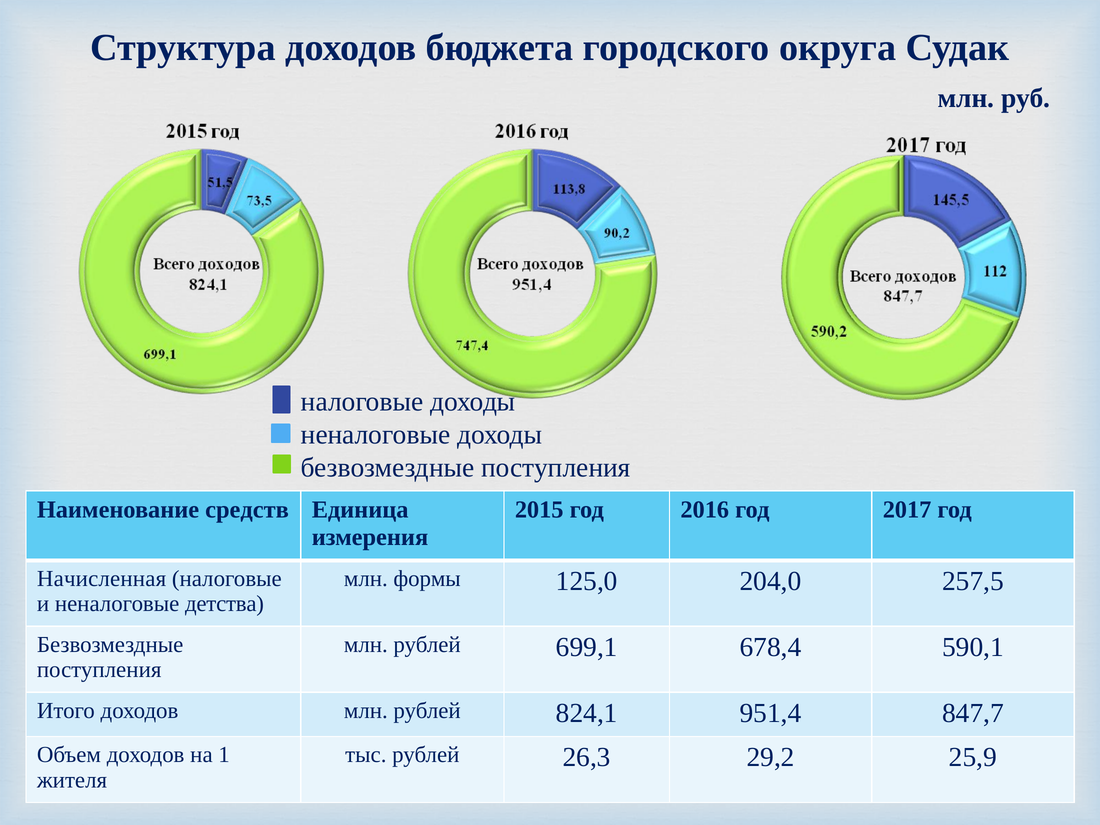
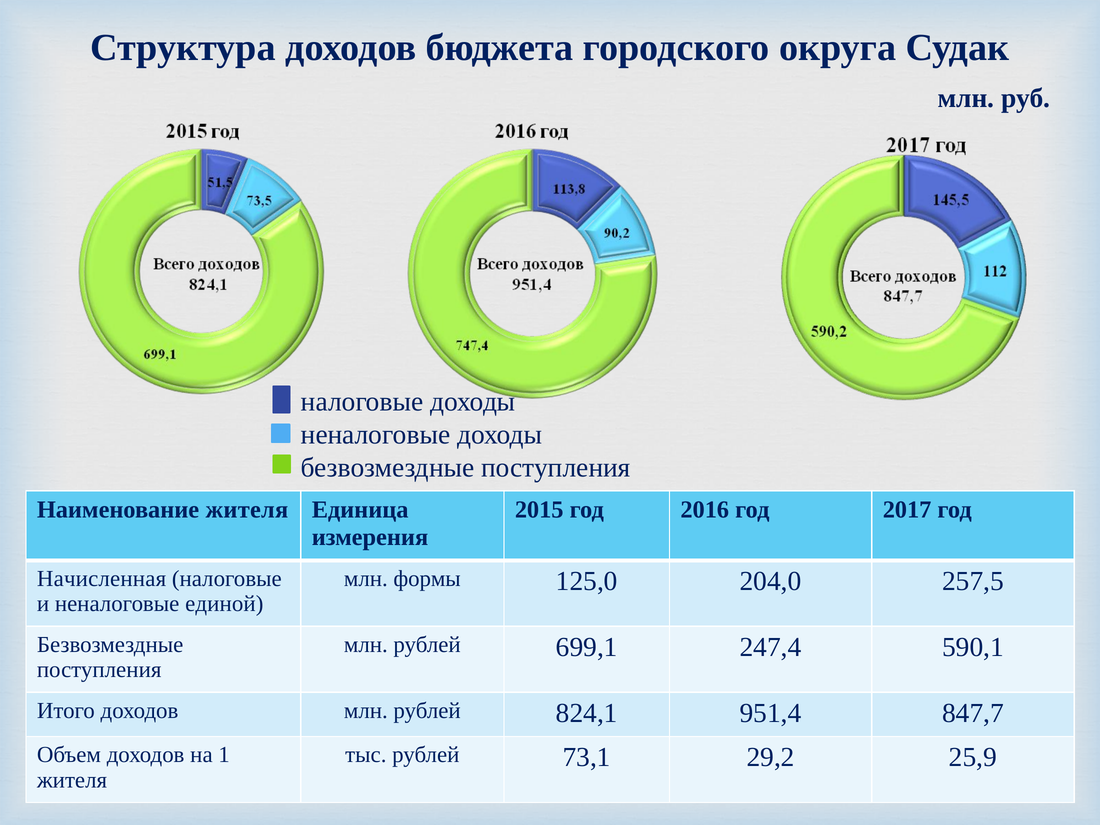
Наименование средств: средств -> жителя (247, 510)
детства: детства -> единой (224, 604)
678,4: 678,4 -> 247,4 (771, 647)
26,3: 26,3 -> 73,1 (587, 757)
